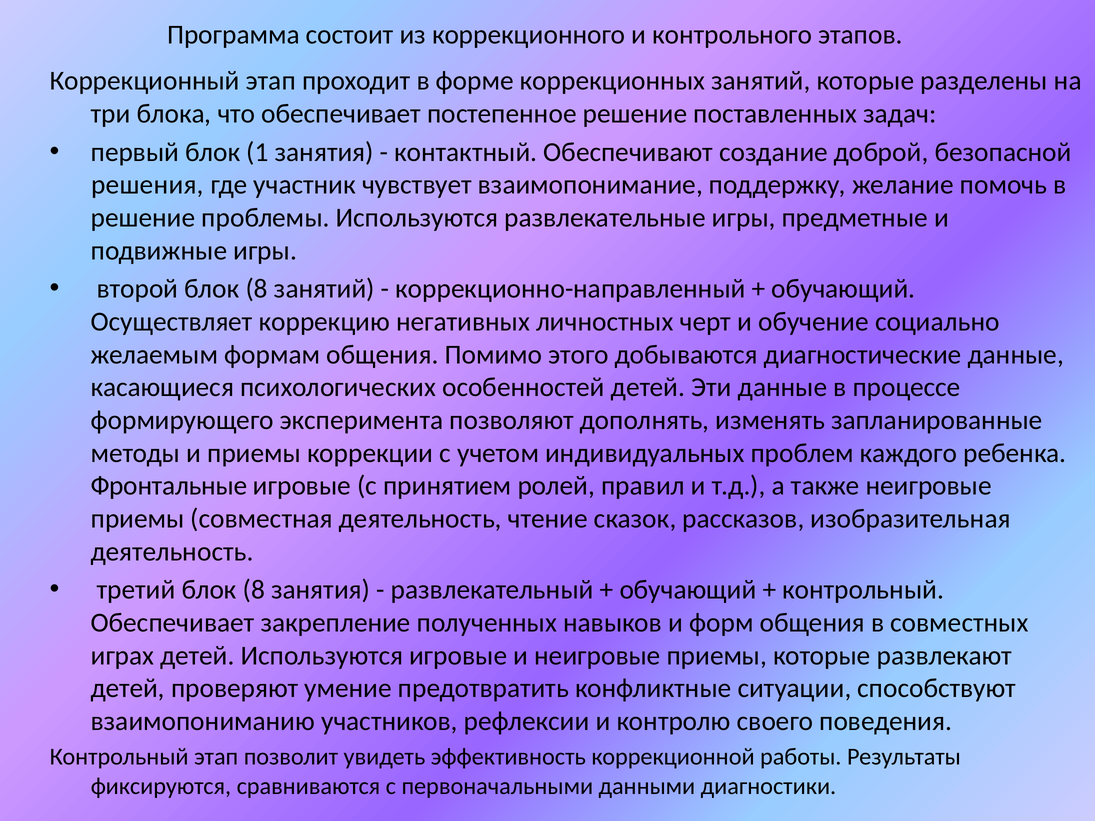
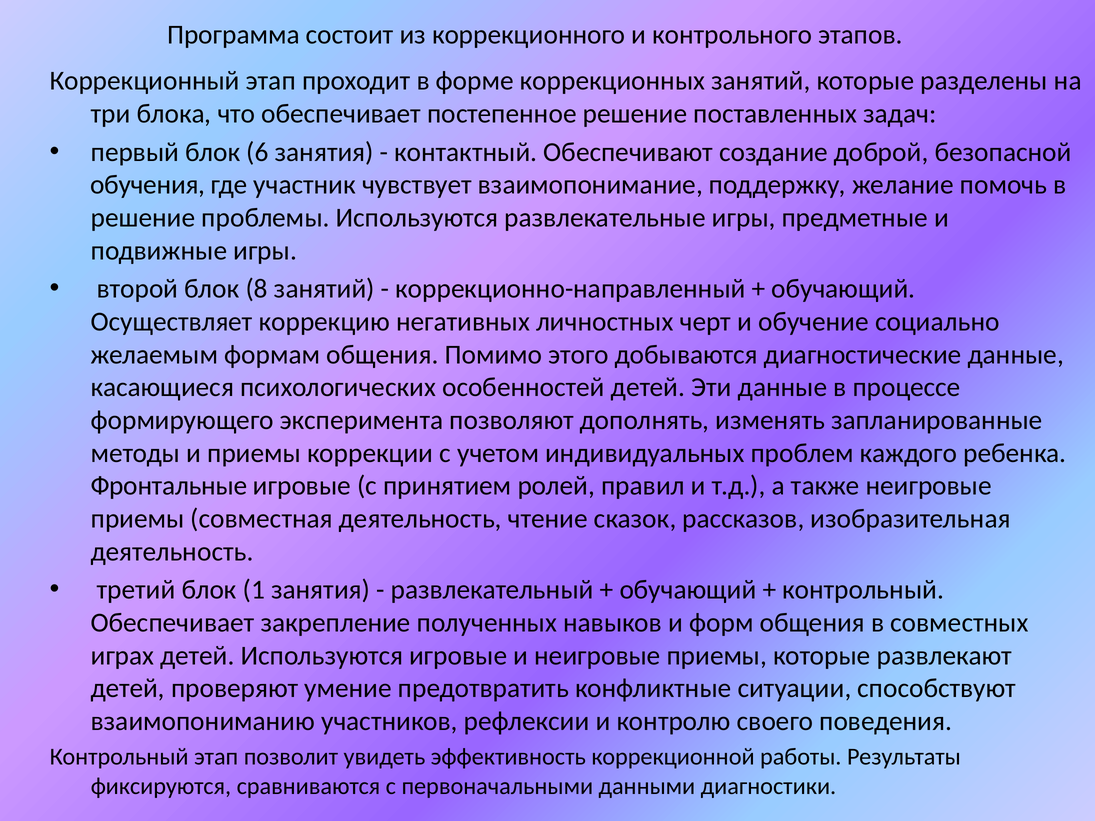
1: 1 -> 6 (258, 152)
решения: решения -> обучения (148, 185)
третий блок 8: 8 -> 1 (254, 590)
